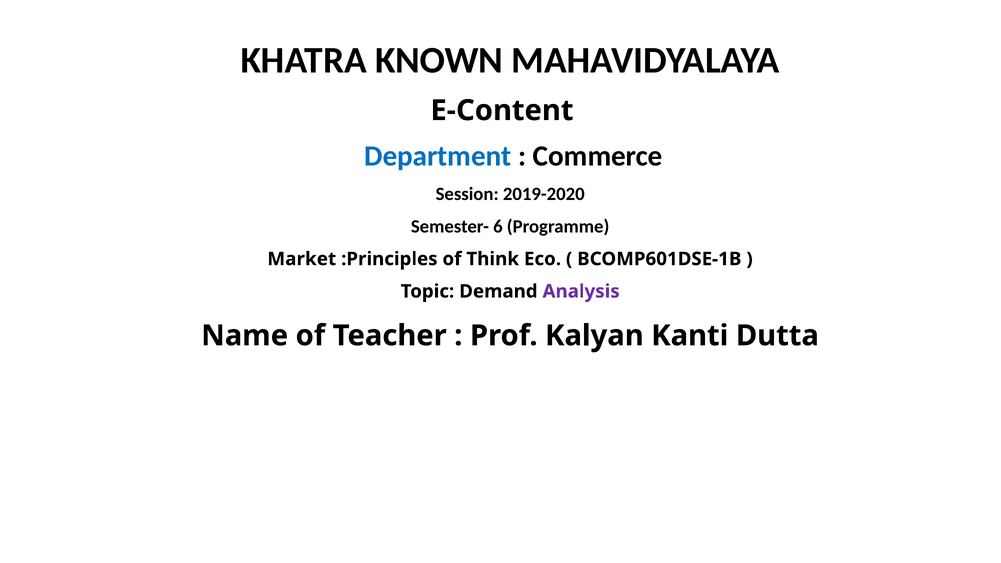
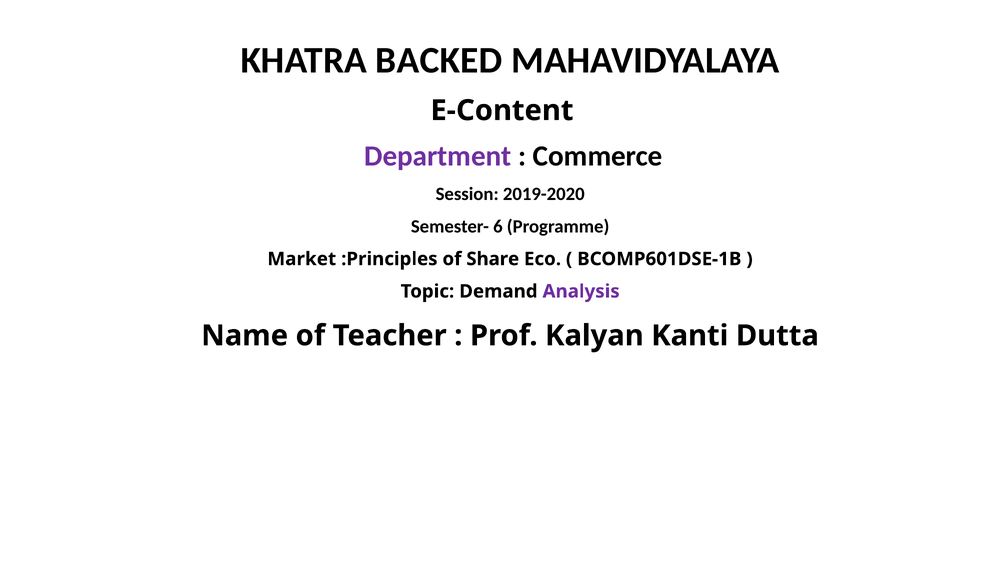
KNOWN: KNOWN -> BACKED (439, 60)
Department colour: blue -> purple (438, 156)
Think: Think -> Share (493, 259)
